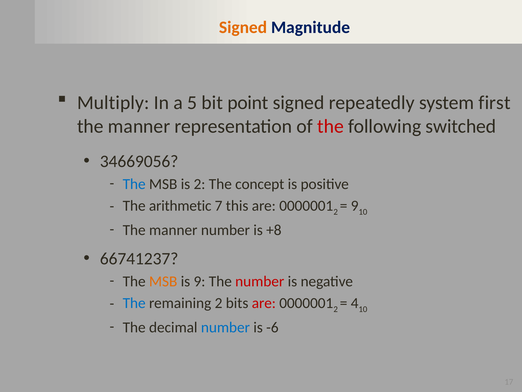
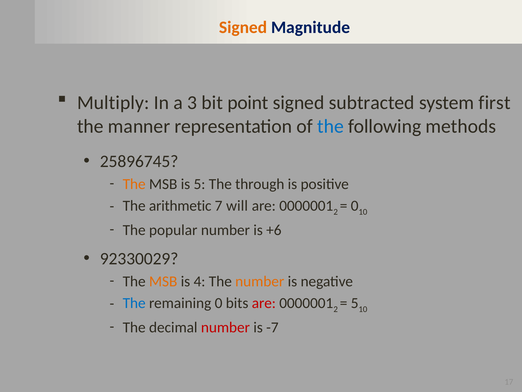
5: 5 -> 3 (192, 103)
repeatedly: repeatedly -> subtracted (372, 103)
the colour: red -> blue (330, 126)
switched: switched -> methods (461, 126)
34669056: 34669056 -> 25896745 (139, 161)
The colour: blue -> orange (134, 184)
is 2: 2 -> 5 (199, 184)
concept: concept -> through (260, 184)
this: this -> will (237, 206)
9: 9 -> 0 (355, 206)
manner: manner -> popular (173, 230)
+8: +8 -> +6 (274, 230)
66741237: 66741237 -> 92330029 (139, 258)
is 9: 9 -> 4 (199, 281)
number colour: red -> orange (260, 281)
remaining 2: 2 -> 0 (219, 303)
4: 4 -> 5 (355, 303)
number colour: blue -> red (225, 327)
-6: -6 -> -7 (272, 327)
